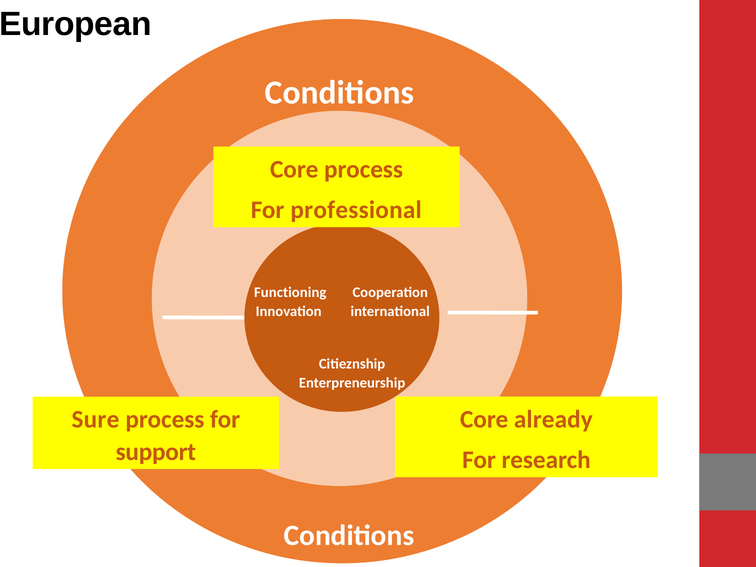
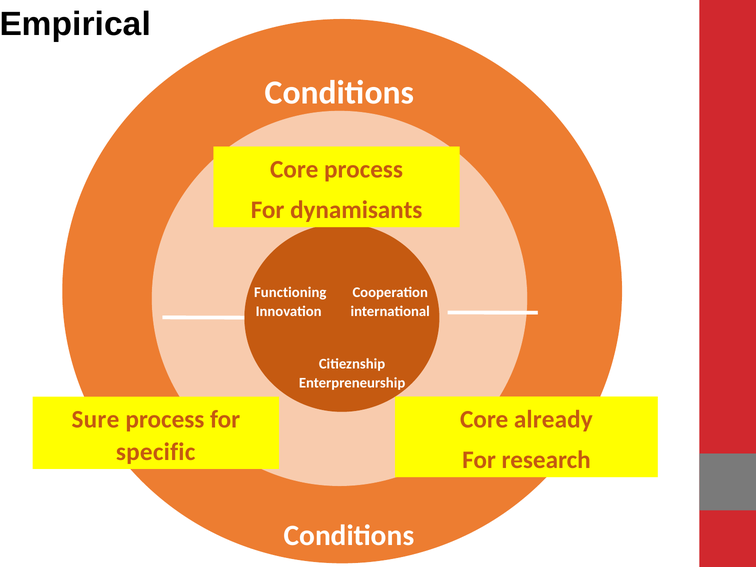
European: European -> Empirical (75, 24)
For professional: professional -> dynamisants (356, 210)
support: support -> specific (156, 452)
